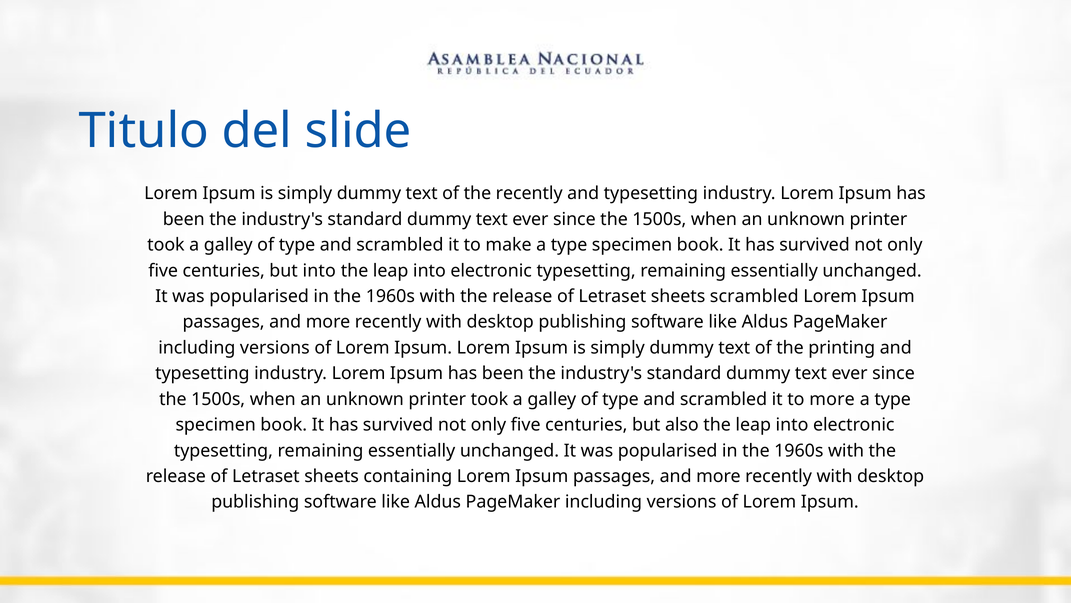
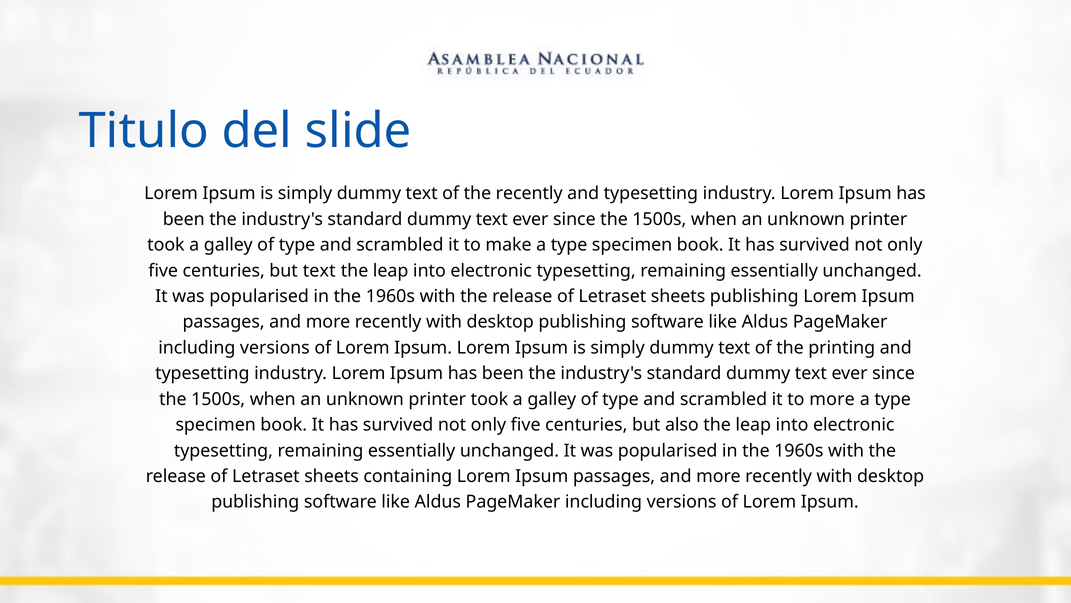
but into: into -> text (319, 270)
sheets scrambled: scrambled -> publishing (754, 296)
